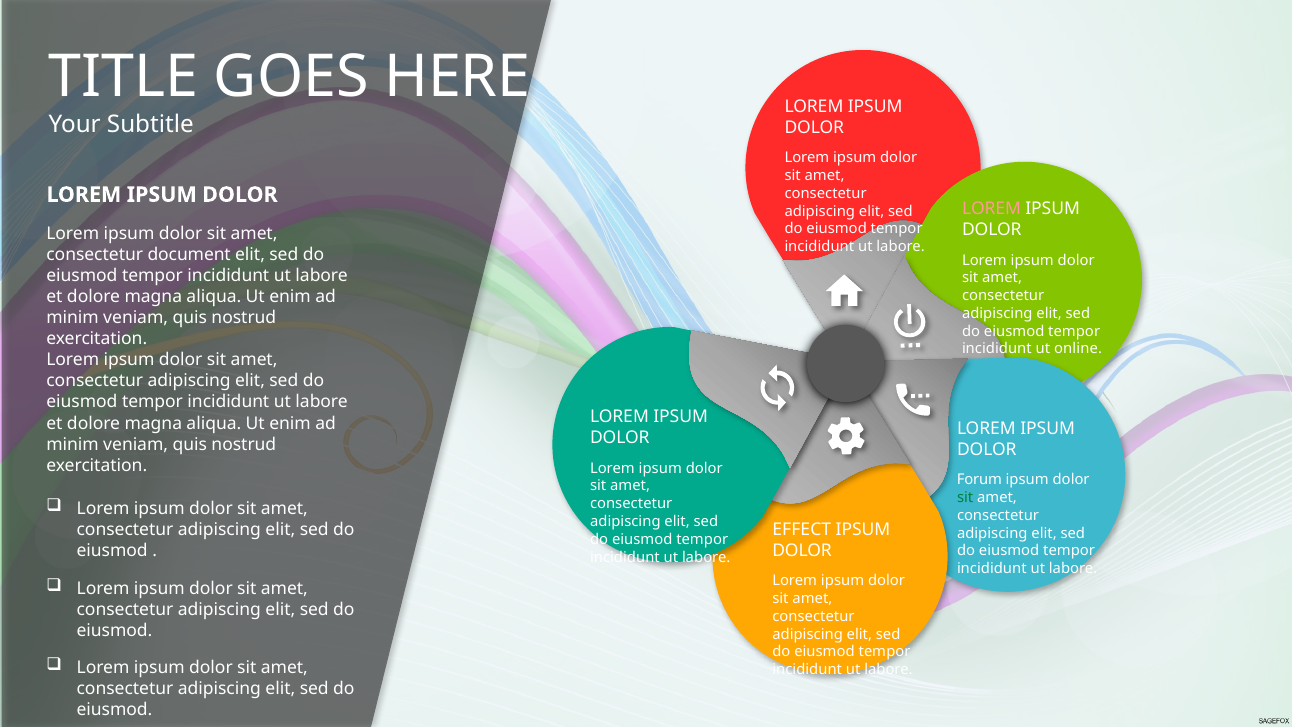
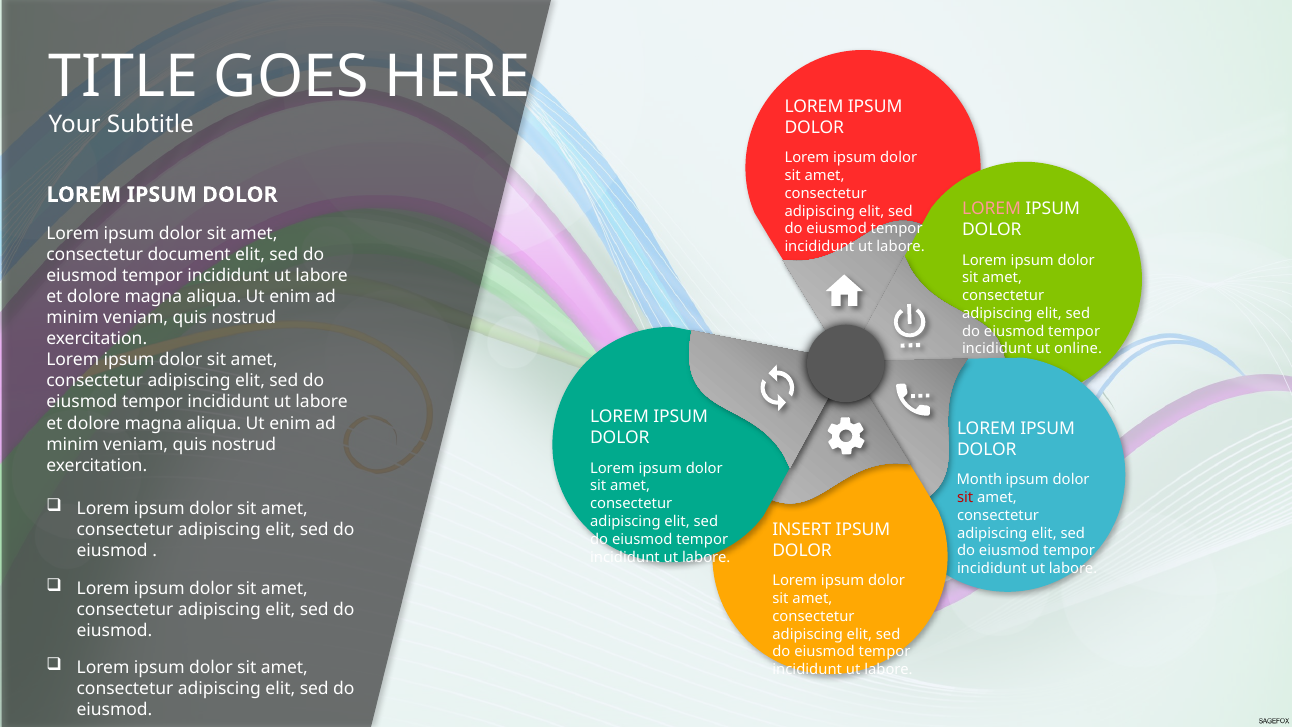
Forum: Forum -> Month (979, 480)
sit colour: green -> red (965, 498)
EFFECT: EFFECT -> INSERT (802, 529)
